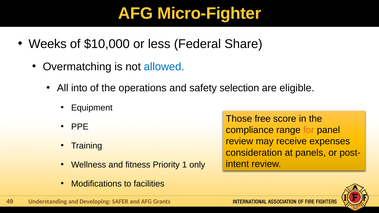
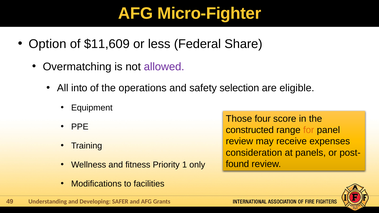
Weeks: Weeks -> Option (47, 44)
$10,000: $10,000 -> $11,609 (107, 44)
allowed colour: blue -> purple (164, 67)
free: free -> four (263, 119)
compliance: compliance -> constructed (250, 130)
intent: intent -> found (237, 164)
